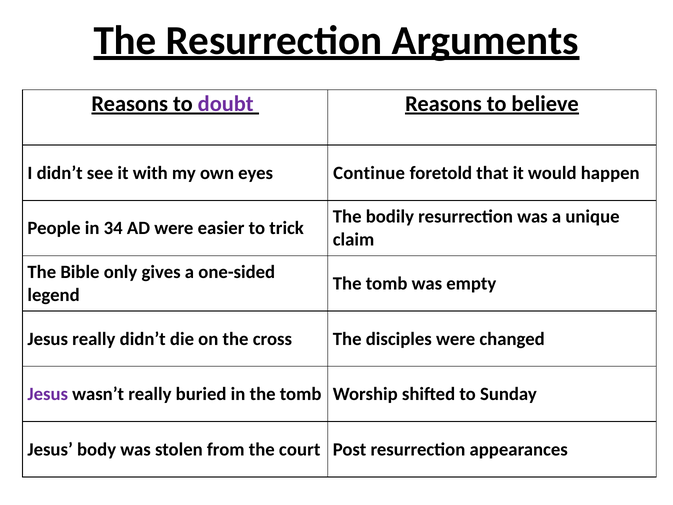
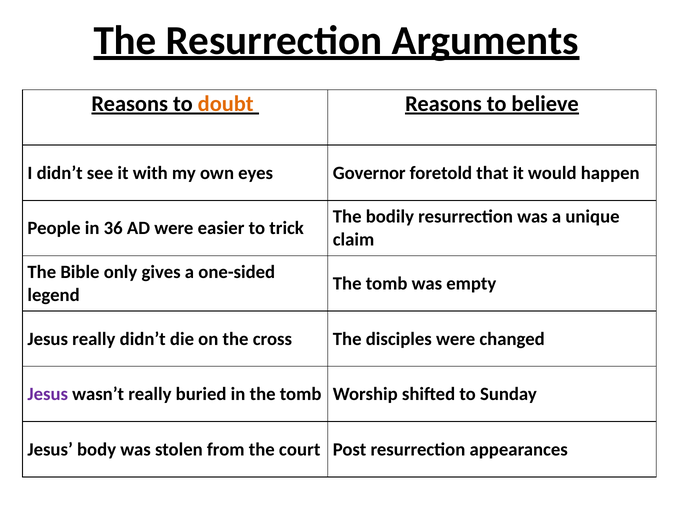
doubt colour: purple -> orange (226, 104)
Continue: Continue -> Governor (369, 173)
34: 34 -> 36 (113, 228)
